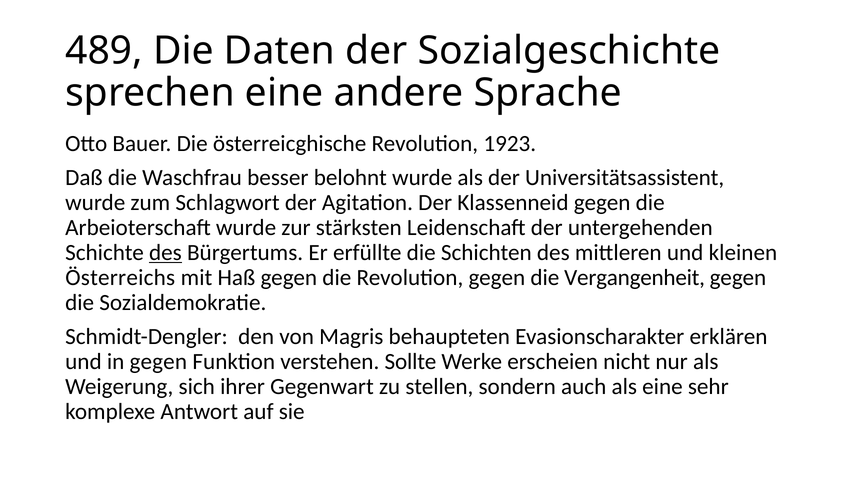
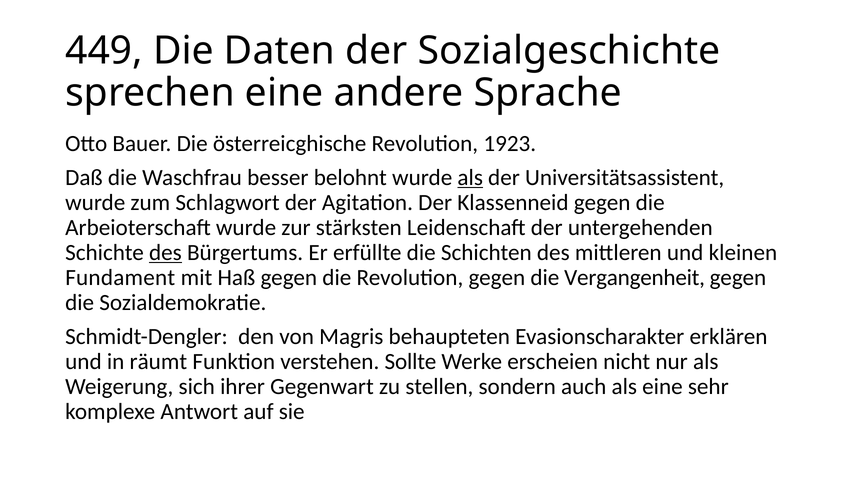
489: 489 -> 449 (104, 51)
als underline: none -> present (470, 177)
Österreichs: Österreichs -> Fundament (120, 277)
in gegen: gegen -> räumt (158, 361)
